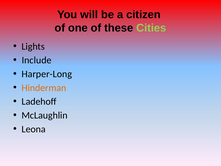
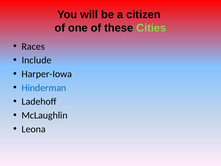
Lights: Lights -> Races (33, 46)
Harper-Long: Harper-Long -> Harper-Iowa (47, 74)
Hinderman colour: orange -> blue (44, 88)
